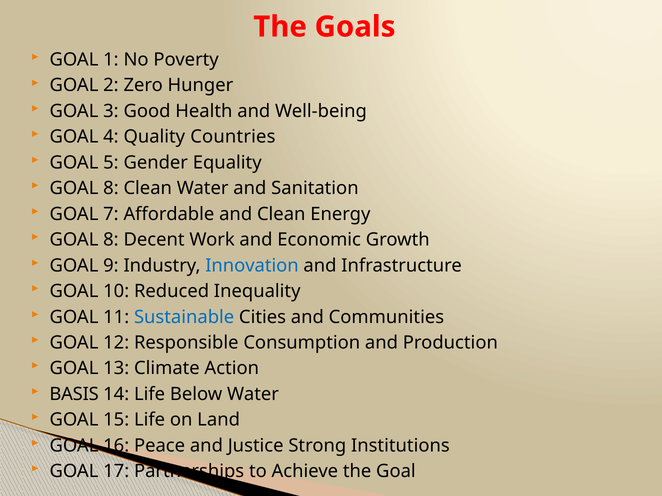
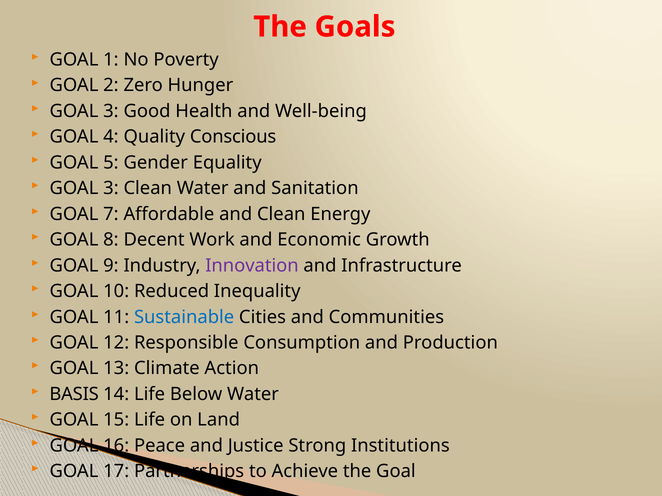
Countries: Countries -> Conscious (233, 137)
8: 8 -> 3 (111, 189)
Innovation colour: blue -> purple (252, 266)
